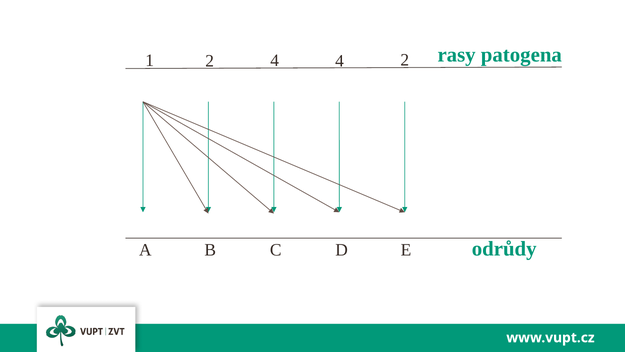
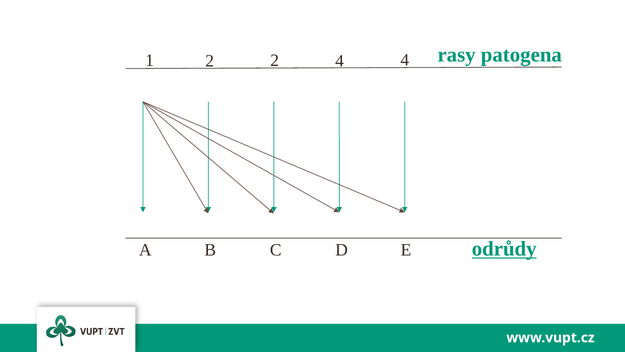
2 4: 4 -> 2 (275, 60)
4 2: 2 -> 4 (405, 60)
odrůdy underline: none -> present (504, 249)
